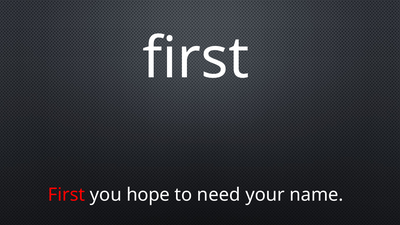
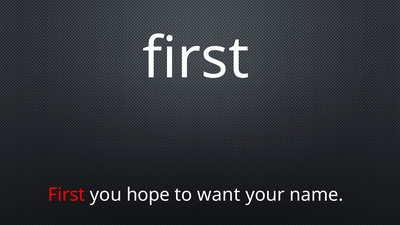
need: need -> want (219, 195)
